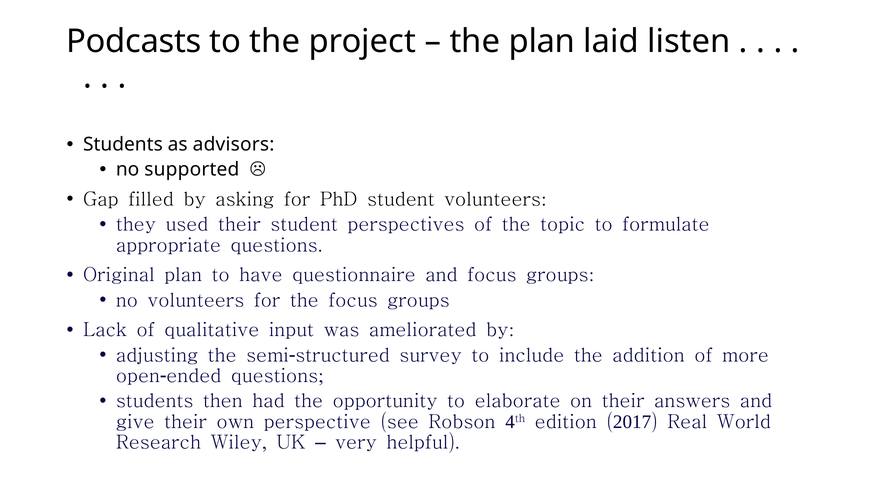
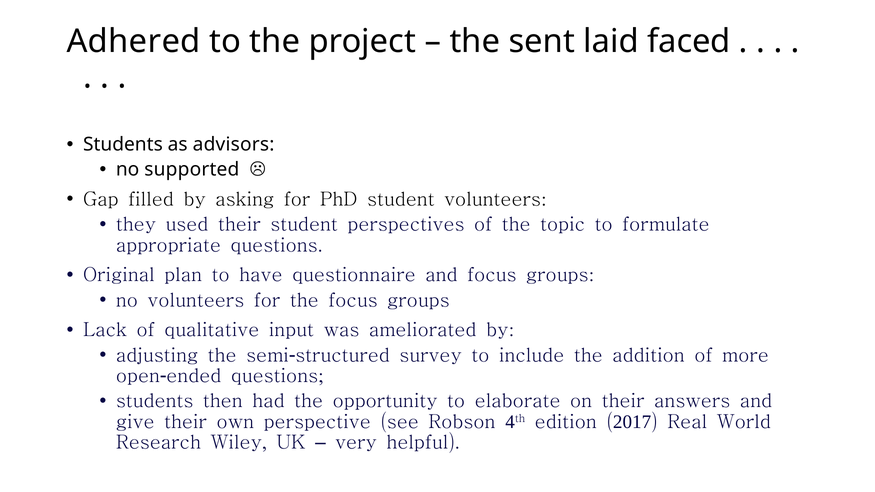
Podcasts: Podcasts -> Adhered (134, 42)
the plan: plan -> sent (542, 42)
listen: listen -> faced (689, 42)
